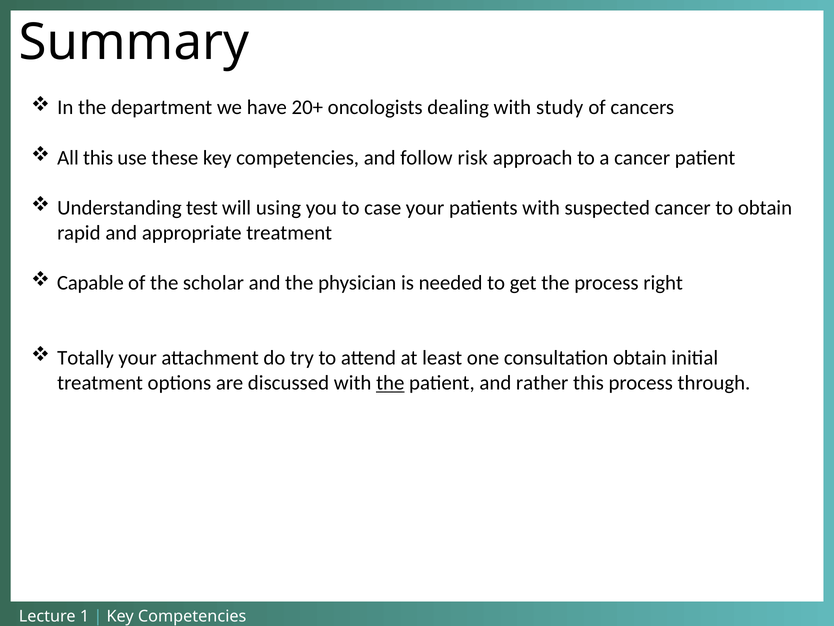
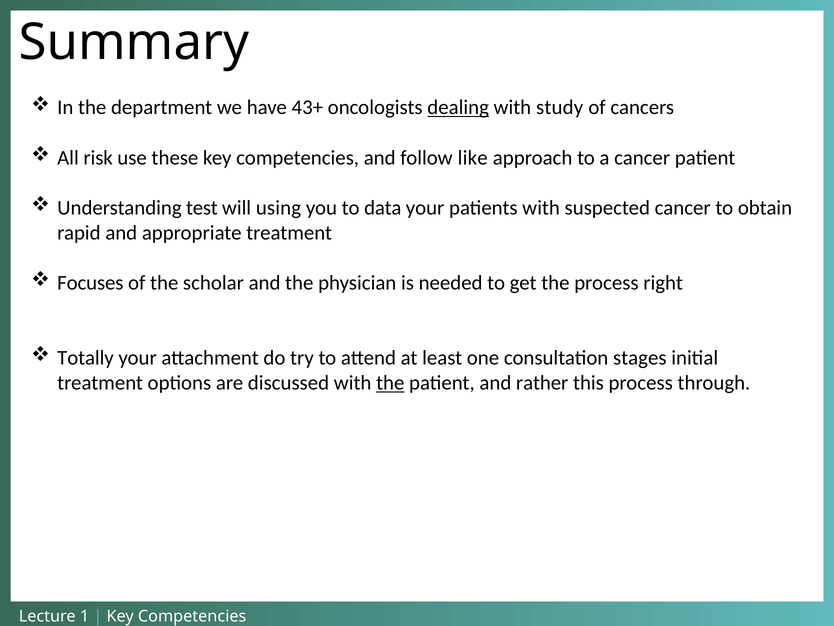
20+: 20+ -> 43+ (307, 107)
dealing underline: none -> present (458, 107)
All this: this -> risk (98, 158)
risk: risk -> like (473, 158)
case: case -> data (383, 208)
Capable: Capable -> Focuses (90, 283)
consultation obtain: obtain -> stages (640, 358)
